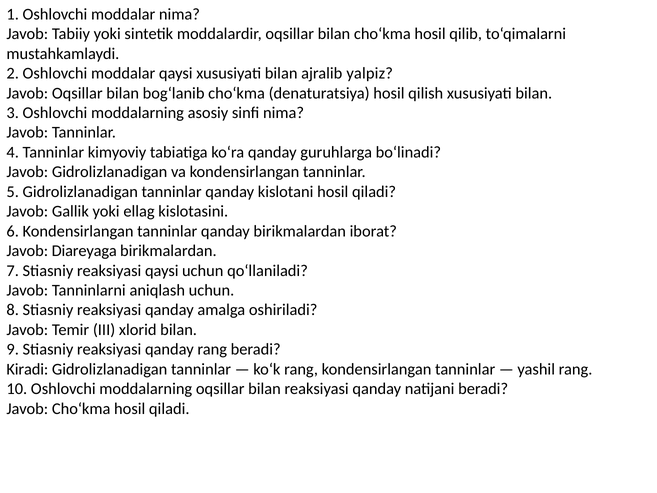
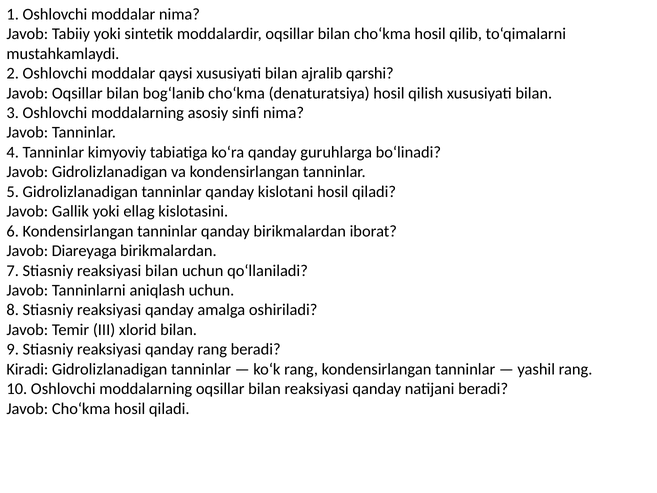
yalpiz: yalpiz -> qarshi (370, 73)
reaksiyasi qaysi: qaysi -> bilan (162, 270)
